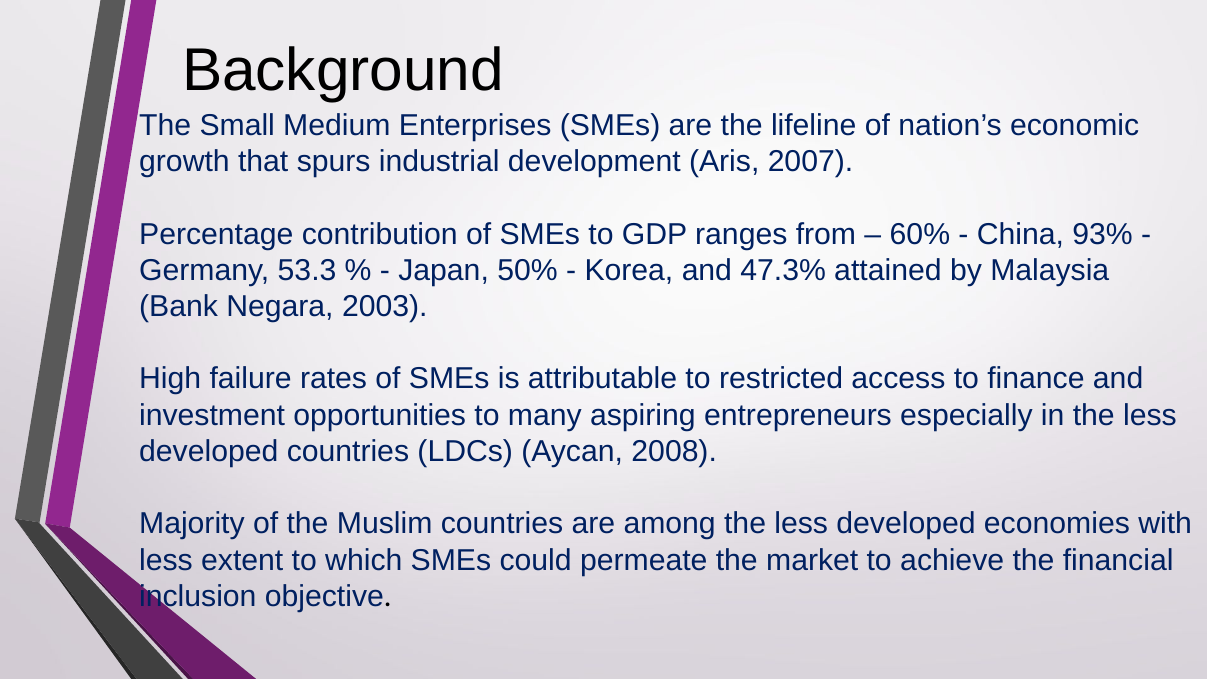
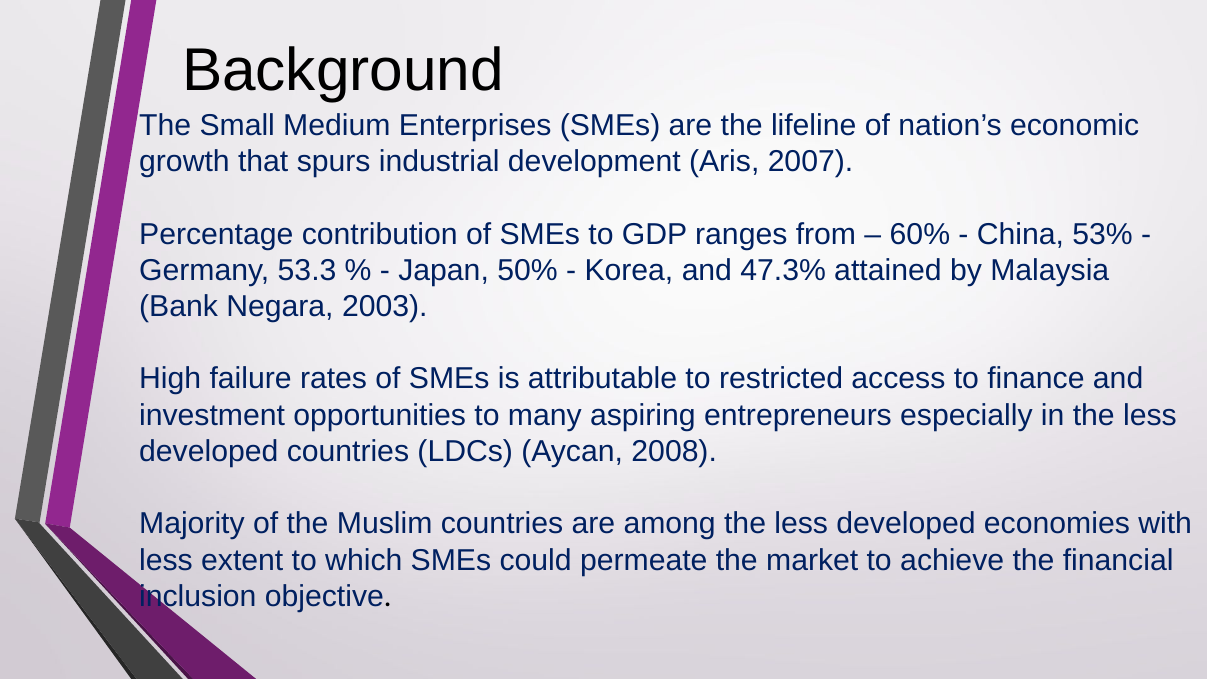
93%: 93% -> 53% (1103, 234)
